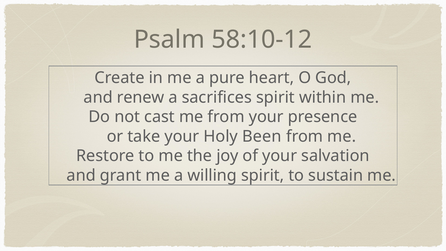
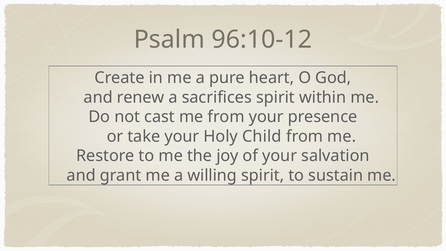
58:10-12: 58:10-12 -> 96:10-12 (262, 40)
Been: Been -> Child (262, 136)
